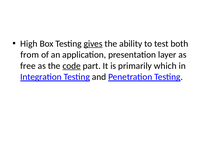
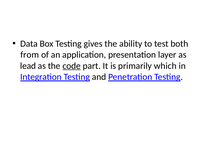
High: High -> Data (29, 44)
gives underline: present -> none (93, 44)
free: free -> lead (28, 66)
